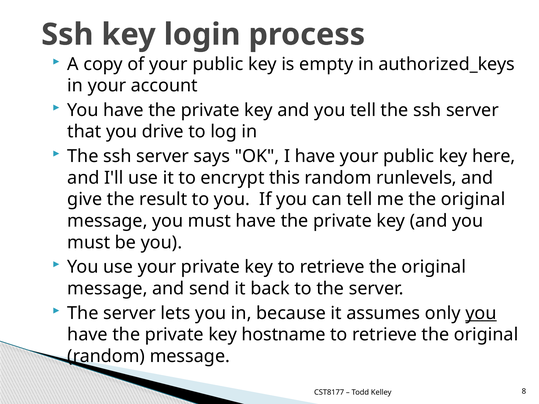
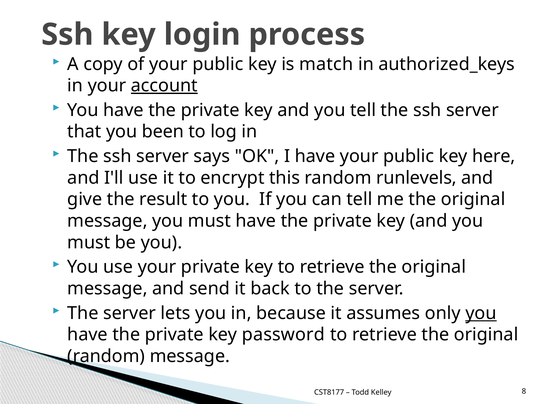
empty: empty -> match (326, 64)
account underline: none -> present (164, 86)
drive: drive -> been (163, 132)
hostname: hostname -> password (283, 335)
